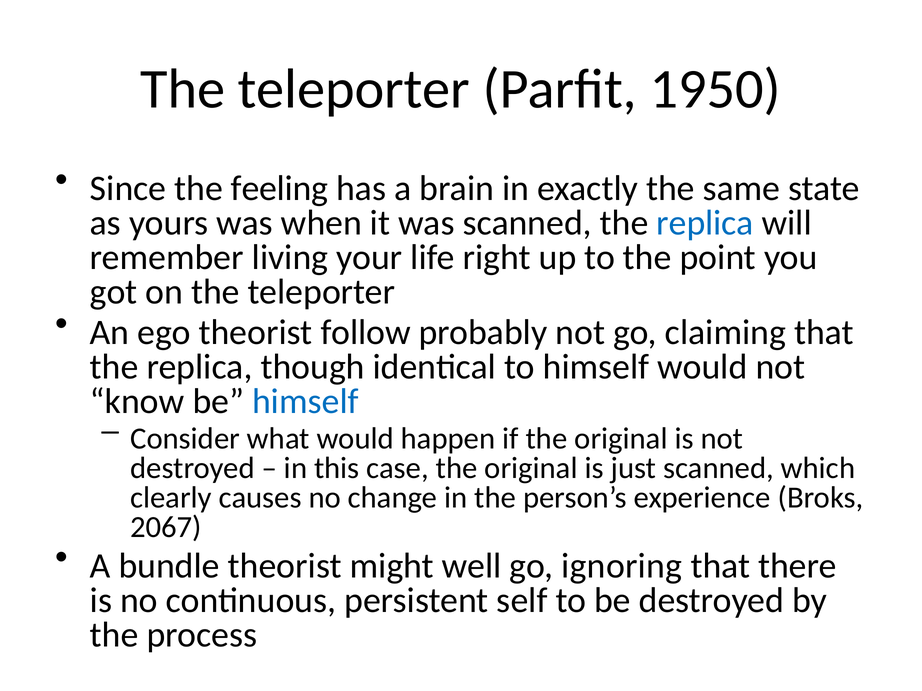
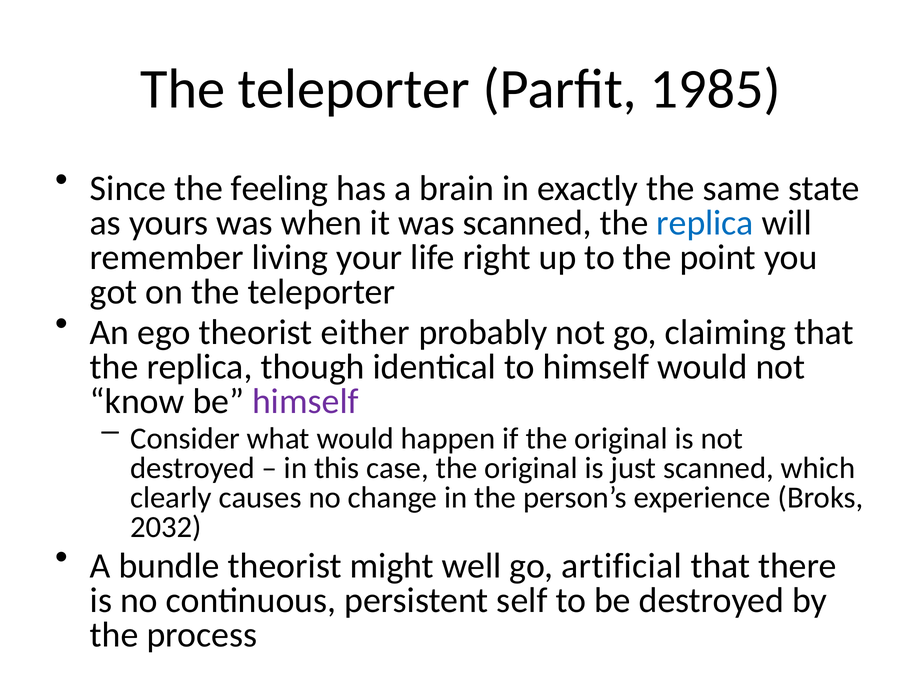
1950: 1950 -> 1985 (715, 89)
follow: follow -> either (365, 333)
himself colour: blue -> purple (305, 402)
2067: 2067 -> 2032 (166, 527)
ignoring: ignoring -> artificial (622, 567)
